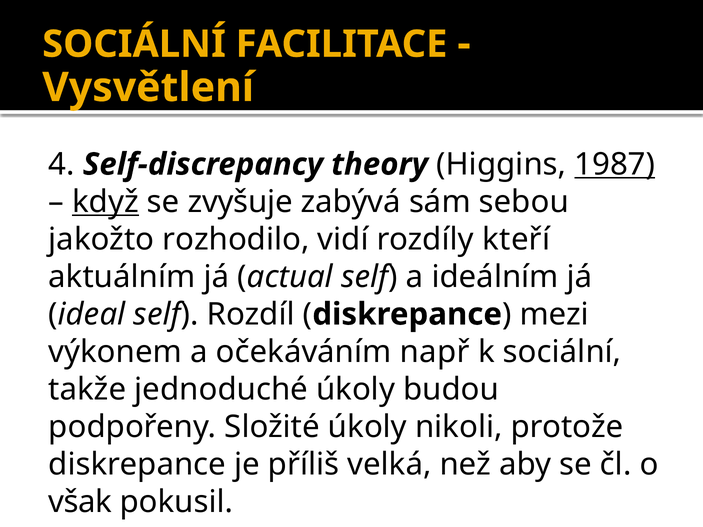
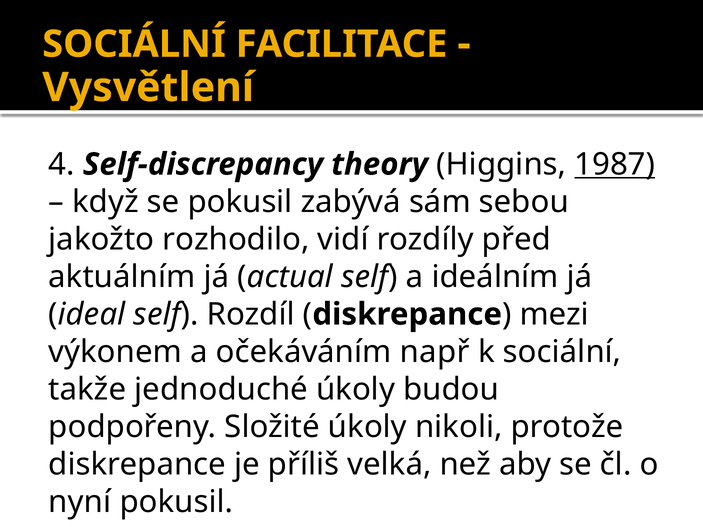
když underline: present -> none (105, 202)
se zvyšuje: zvyšuje -> pokusil (240, 202)
kteří: kteří -> před (516, 239)
však: však -> nyní (80, 502)
